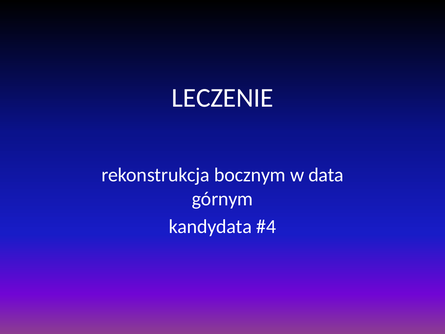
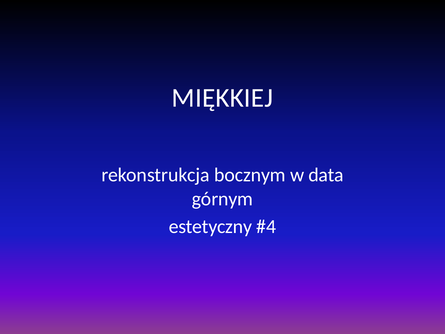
LECZENIE: LECZENIE -> MIĘKKIEJ (222, 98)
kandydata: kandydata -> estetyczny (210, 226)
